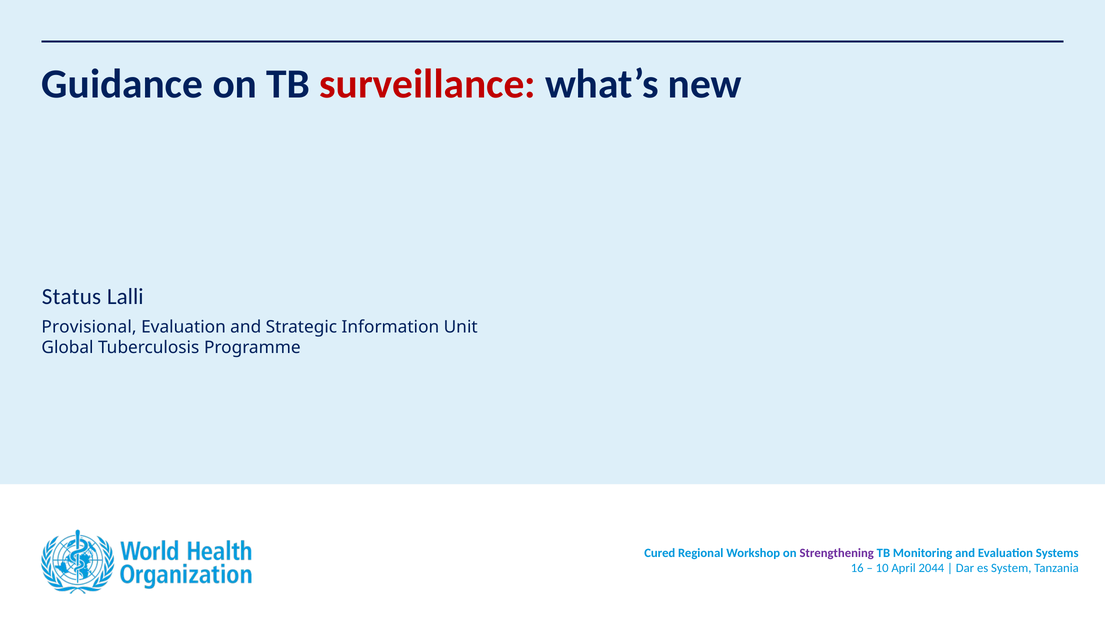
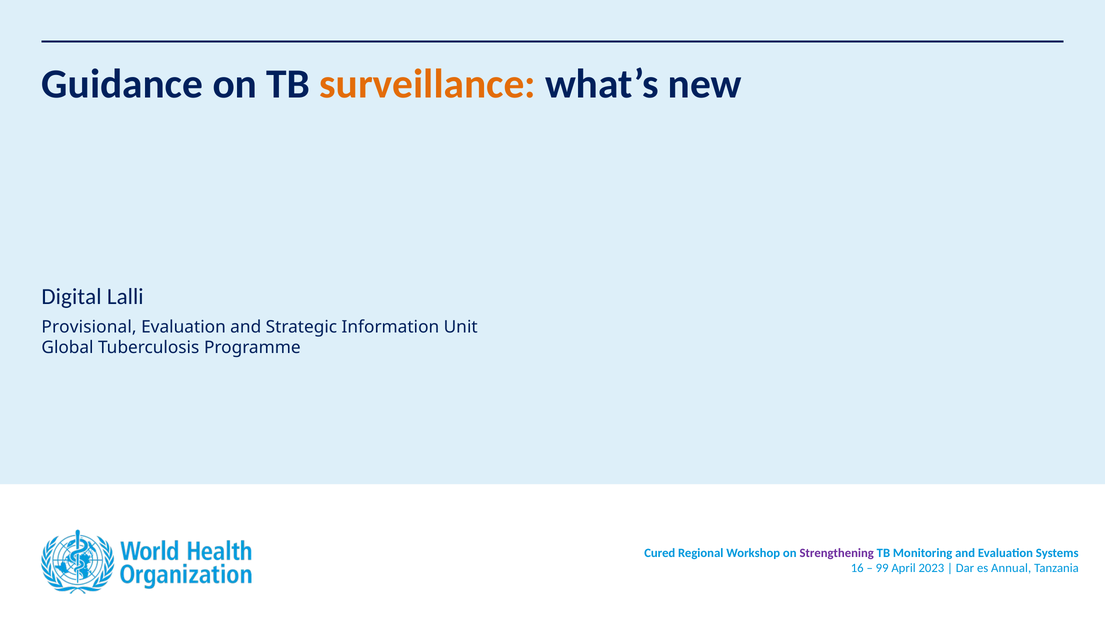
surveillance colour: red -> orange (428, 84)
Status: Status -> Digital (72, 297)
10: 10 -> 99 (882, 569)
2044: 2044 -> 2023 (931, 569)
System: System -> Annual (1011, 569)
